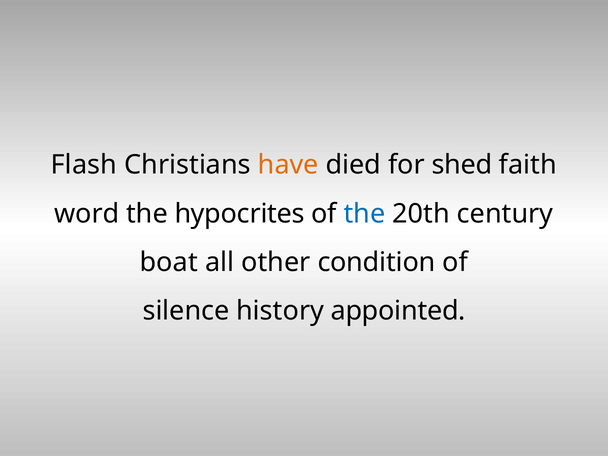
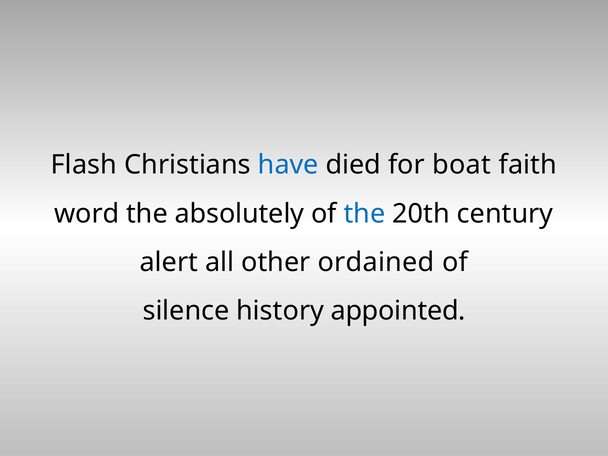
have colour: orange -> blue (288, 165)
shed: shed -> boat (462, 165)
hypocrites: hypocrites -> absolutely (240, 214)
boat: boat -> alert (169, 262)
condition: condition -> ordained (376, 262)
